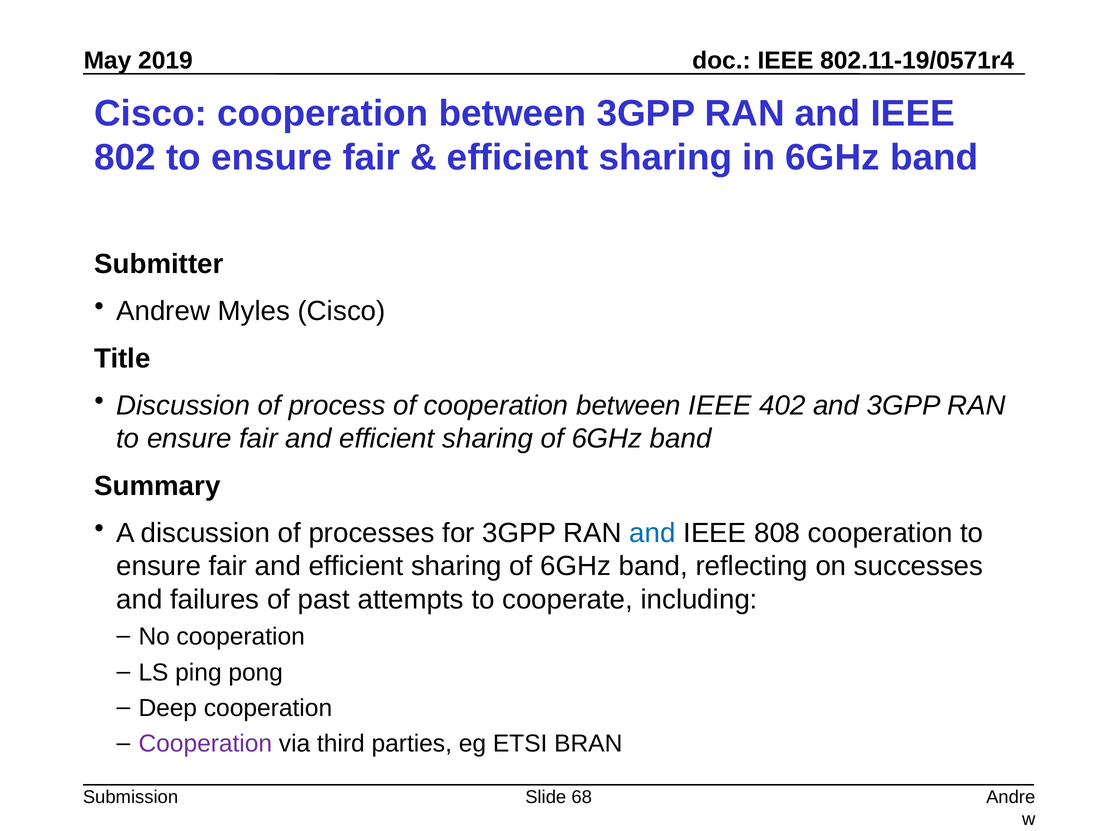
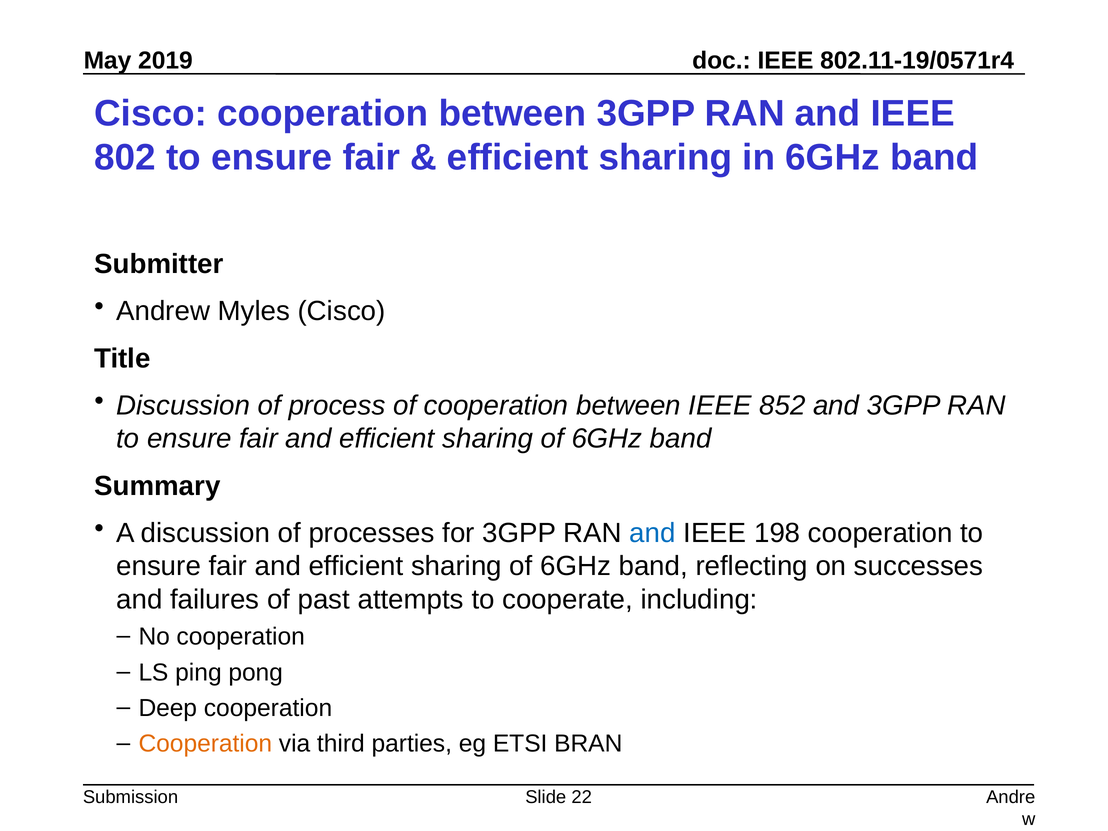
402: 402 -> 852 (782, 406)
808: 808 -> 198 (777, 533)
Cooperation colour: purple -> orange (205, 744)
68: 68 -> 22 (582, 797)
